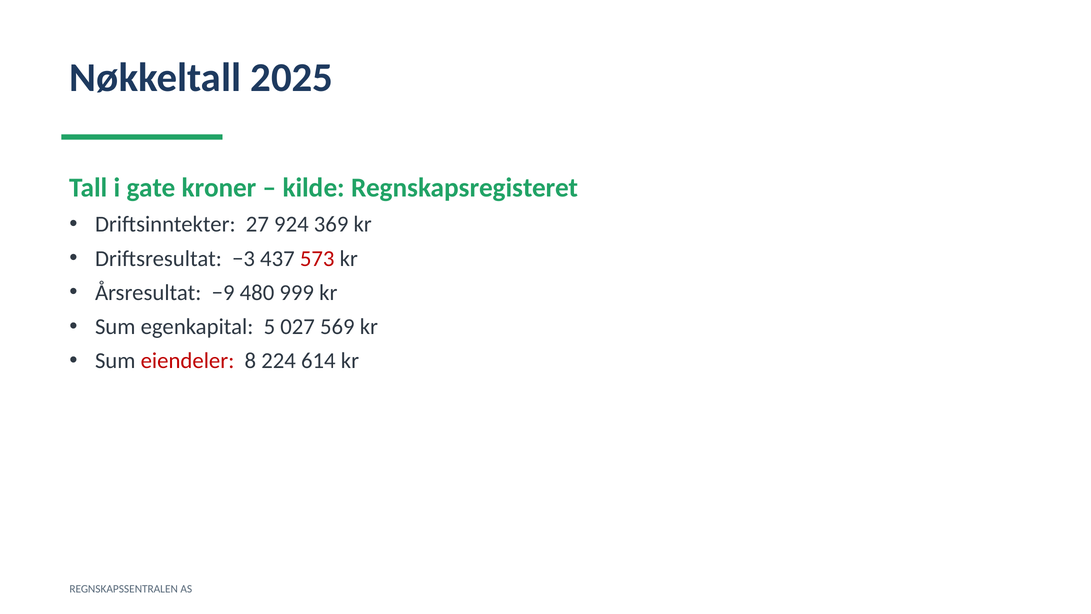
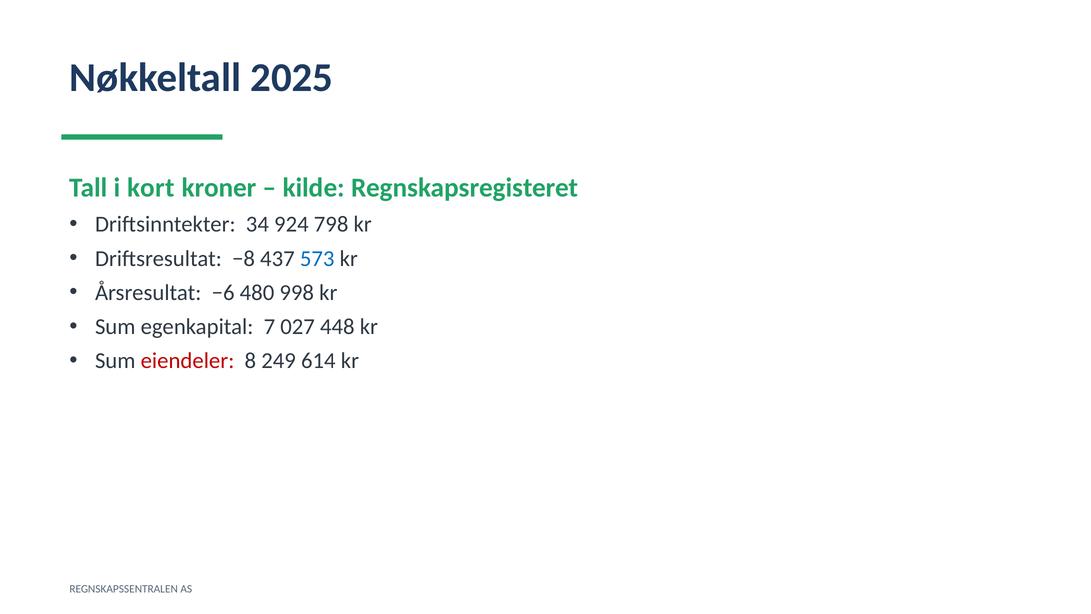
gate: gate -> kort (151, 188)
27: 27 -> 34 (257, 224)
369: 369 -> 798 (331, 224)
−3: −3 -> −8 (244, 258)
573 colour: red -> blue (317, 258)
−9: −9 -> −6 (223, 293)
999: 999 -> 998 (297, 293)
5: 5 -> 7 (269, 327)
569: 569 -> 448 (337, 327)
224: 224 -> 249 (279, 361)
